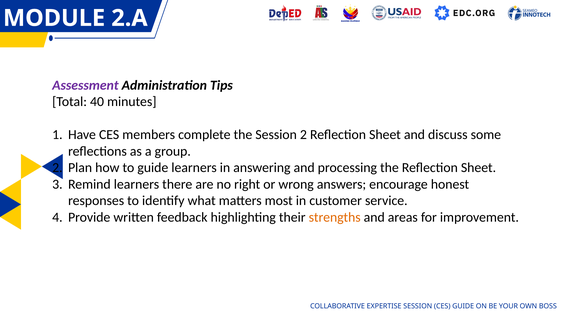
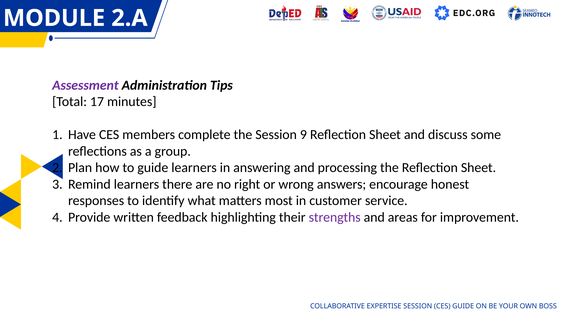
40: 40 -> 17 (97, 102)
Session 2: 2 -> 9 (303, 135)
strengths colour: orange -> purple (335, 217)
